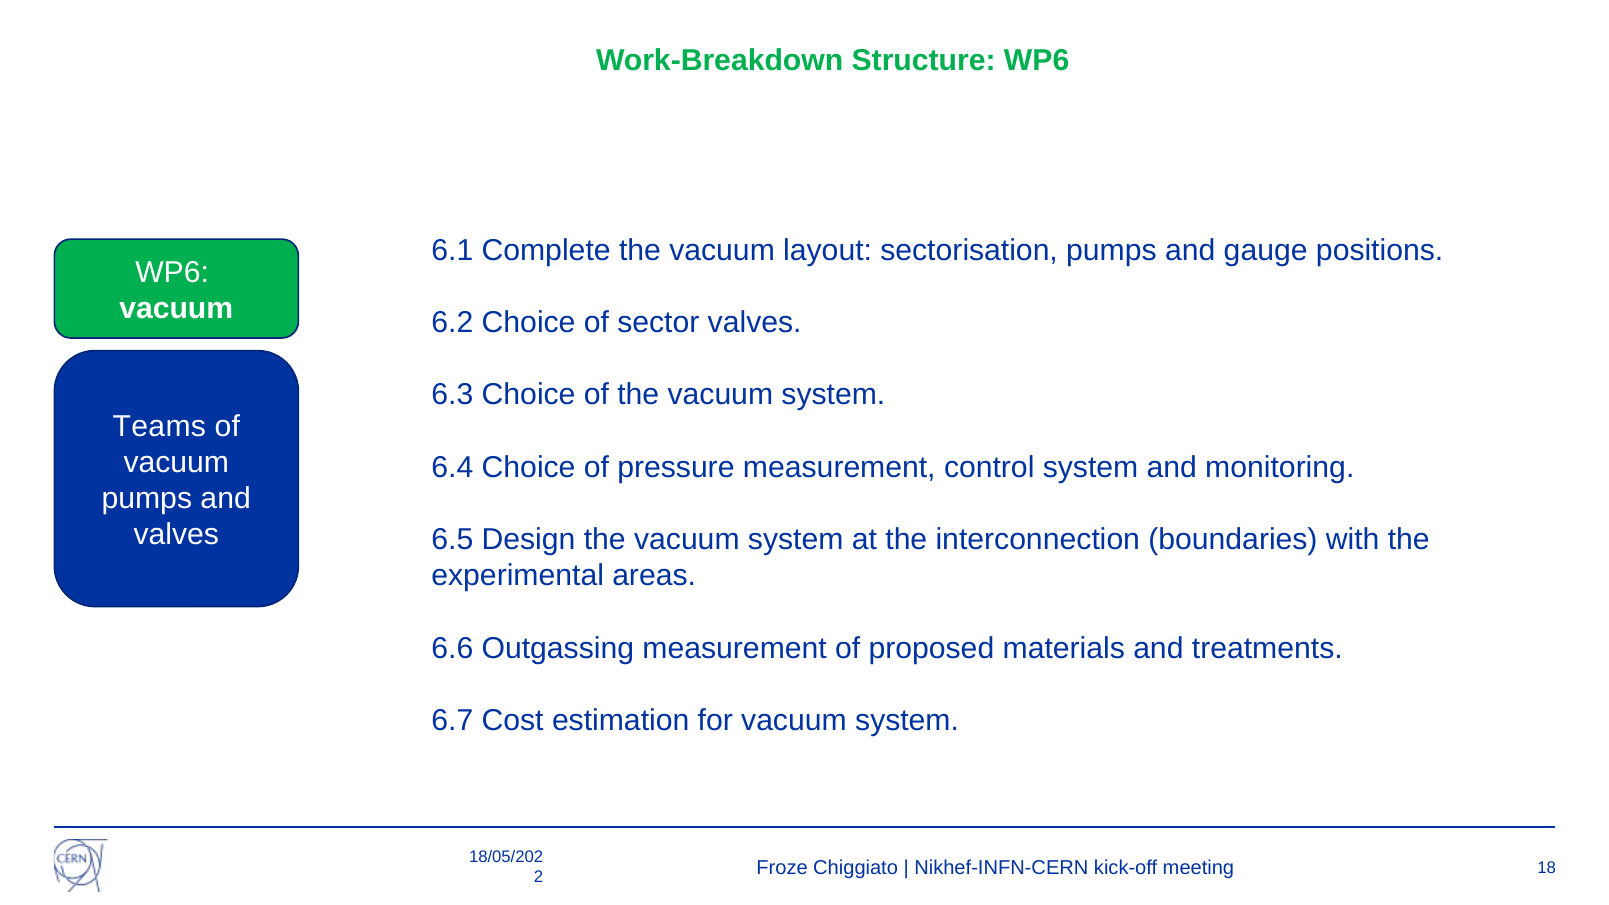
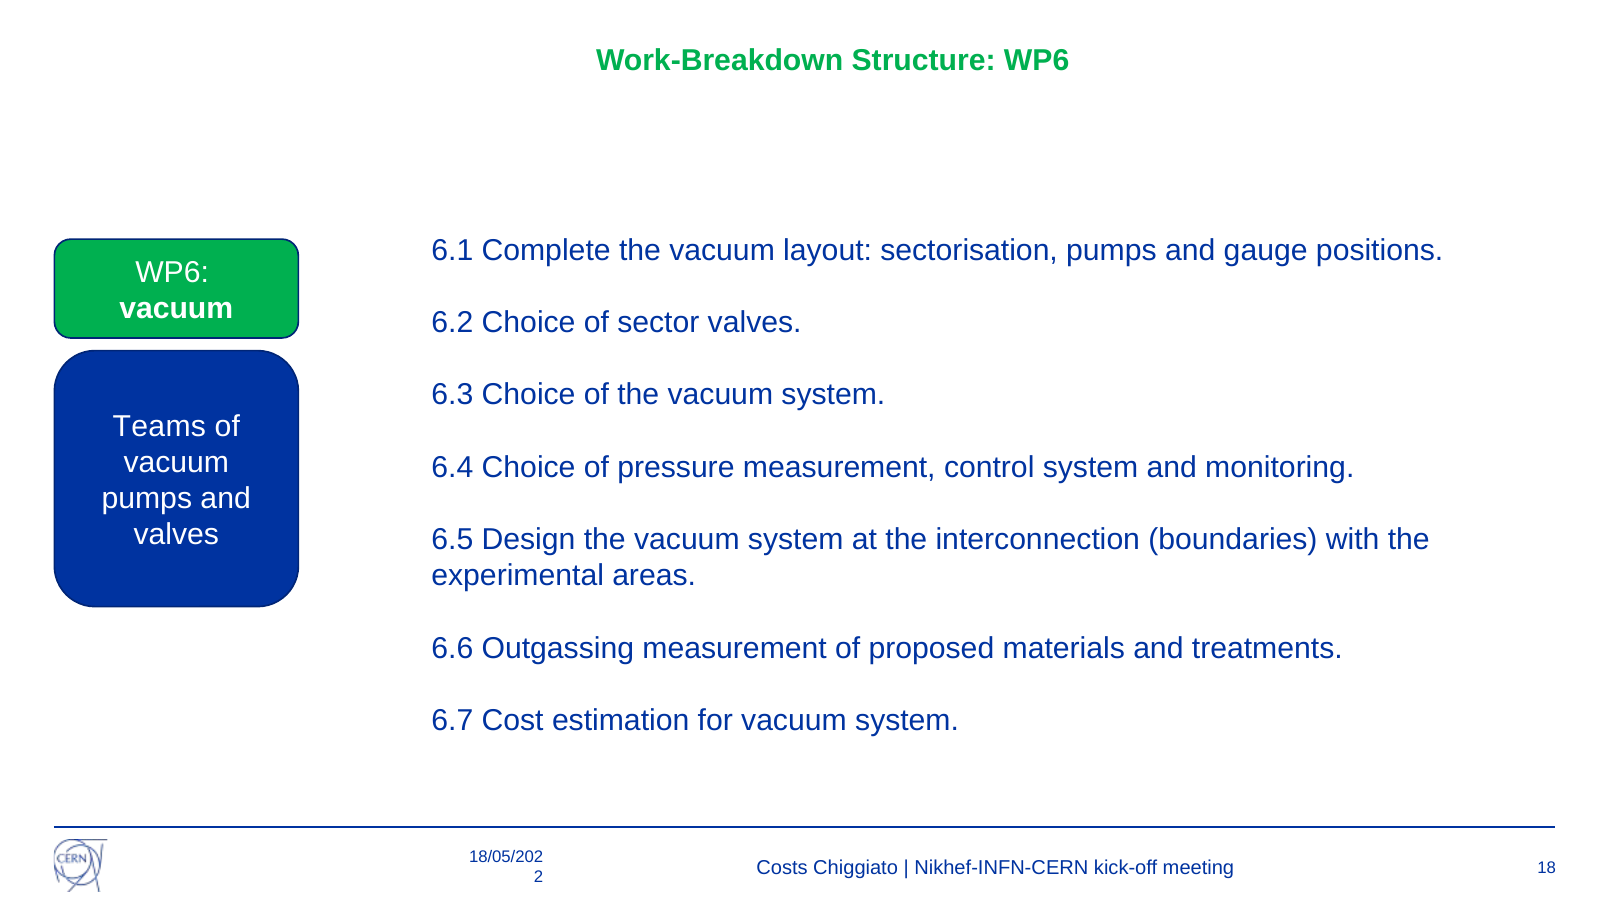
Froze: Froze -> Costs (782, 868)
